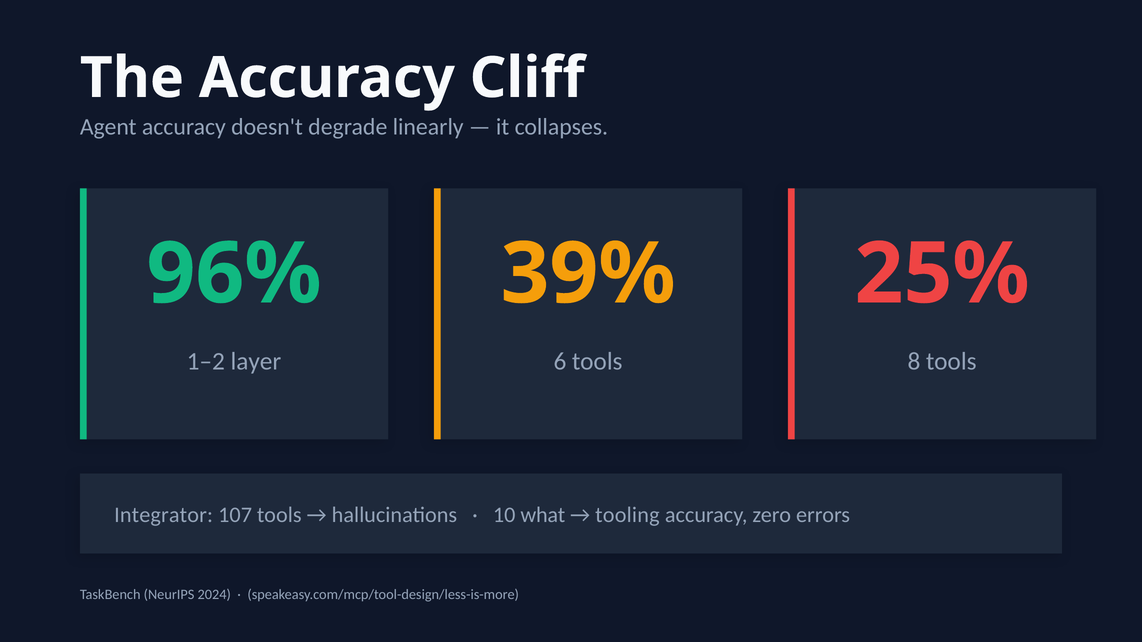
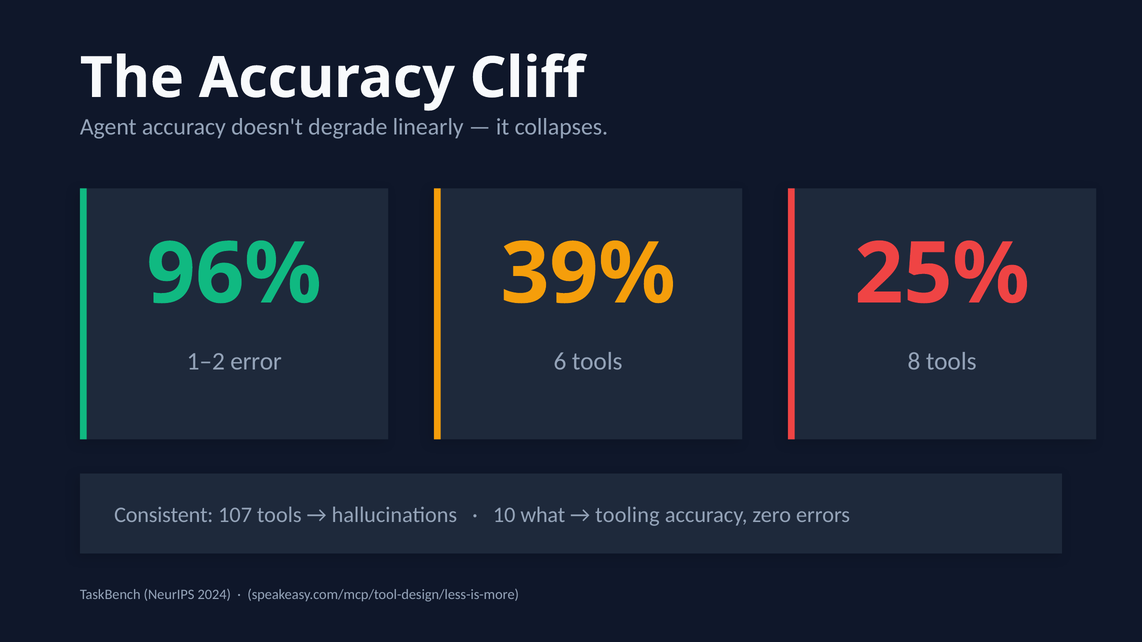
layer: layer -> error (256, 361)
Integrator: Integrator -> Consistent (164, 515)
